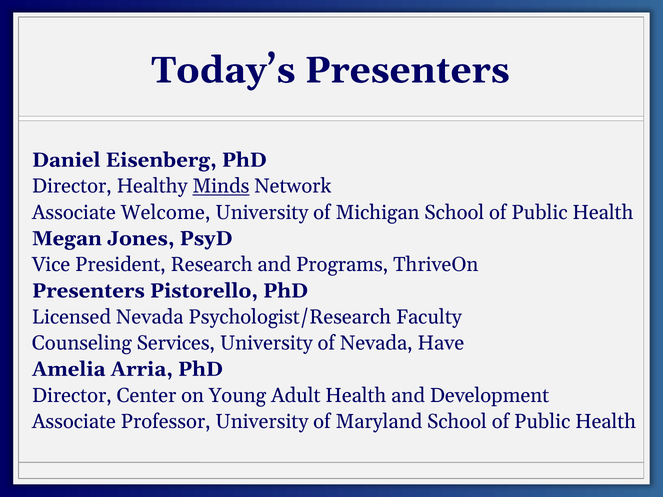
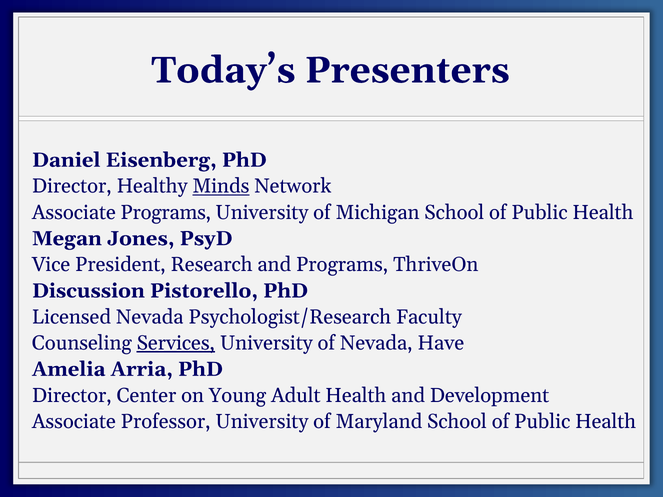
Associate Welcome: Welcome -> Programs (166, 212)
Presenters: Presenters -> Discussion (88, 291)
Services underline: none -> present (176, 343)
